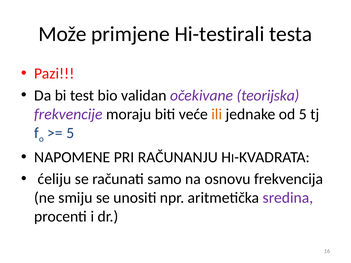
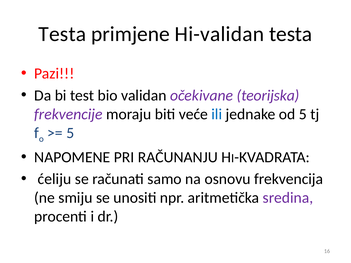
Može: Može -> Testa (62, 34)
Hi-testirali: Hi-testirali -> Hi-validan (219, 34)
ili colour: orange -> blue (217, 114)
